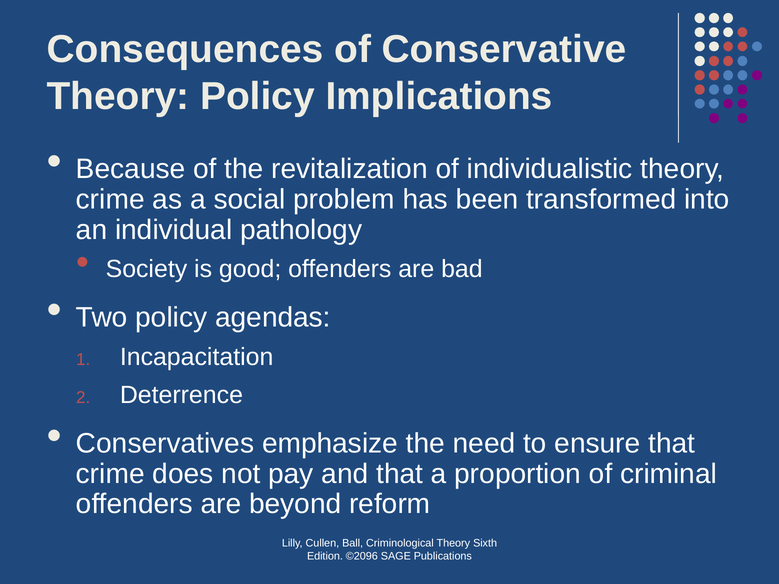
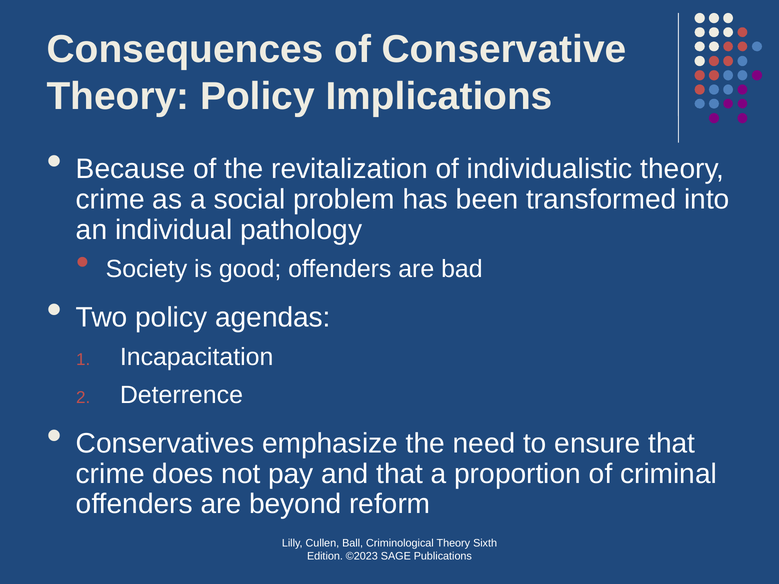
©2096: ©2096 -> ©2023 (362, 556)
